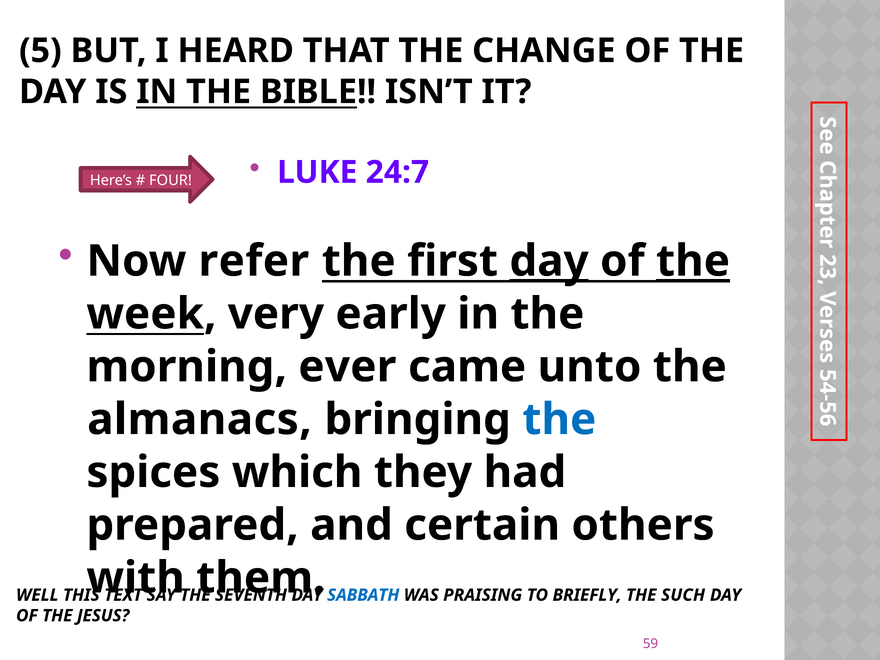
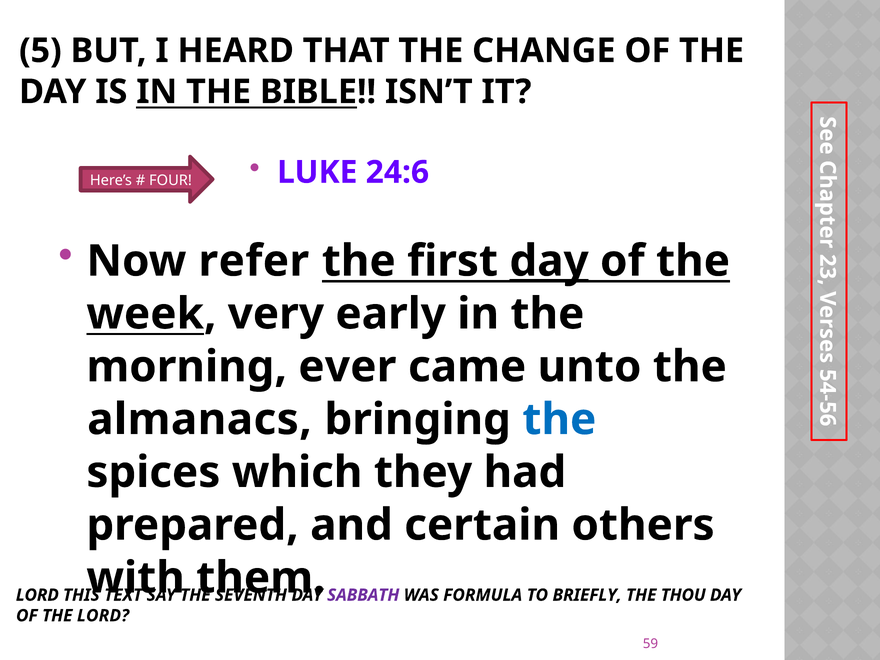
24:7: 24:7 -> 24:6 (397, 172)
the underline: present -> none (693, 261)
WELL: WELL -> LORD (37, 595)
SABBATH colour: blue -> purple (363, 595)
PRAISING: PRAISING -> FORMULA (483, 595)
SUCH: SUCH -> THOU (683, 595)
THE JESUS: JESUS -> LORD (103, 616)
